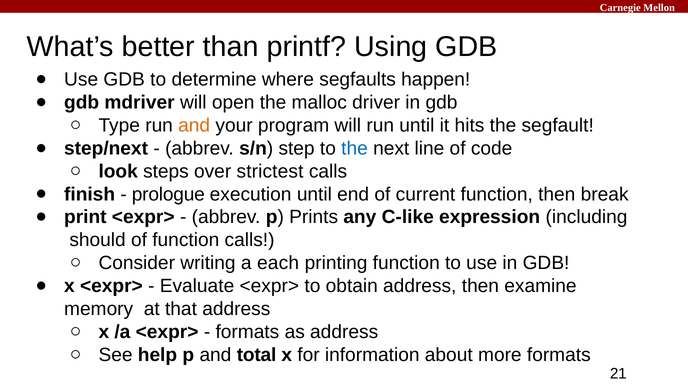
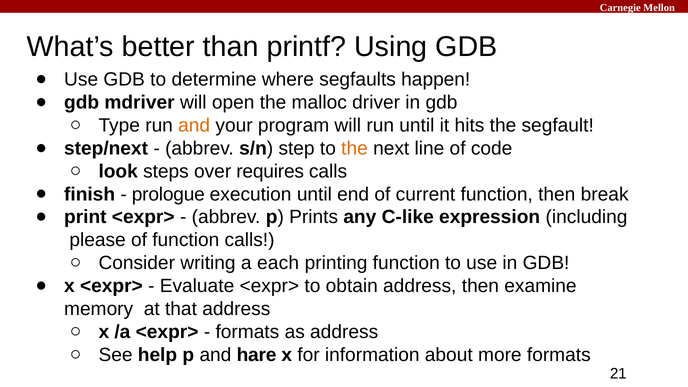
the colour: blue -> orange (354, 148)
strictest: strictest -> requires (270, 171)
should: should -> please (98, 240)
total: total -> hare (257, 355)
